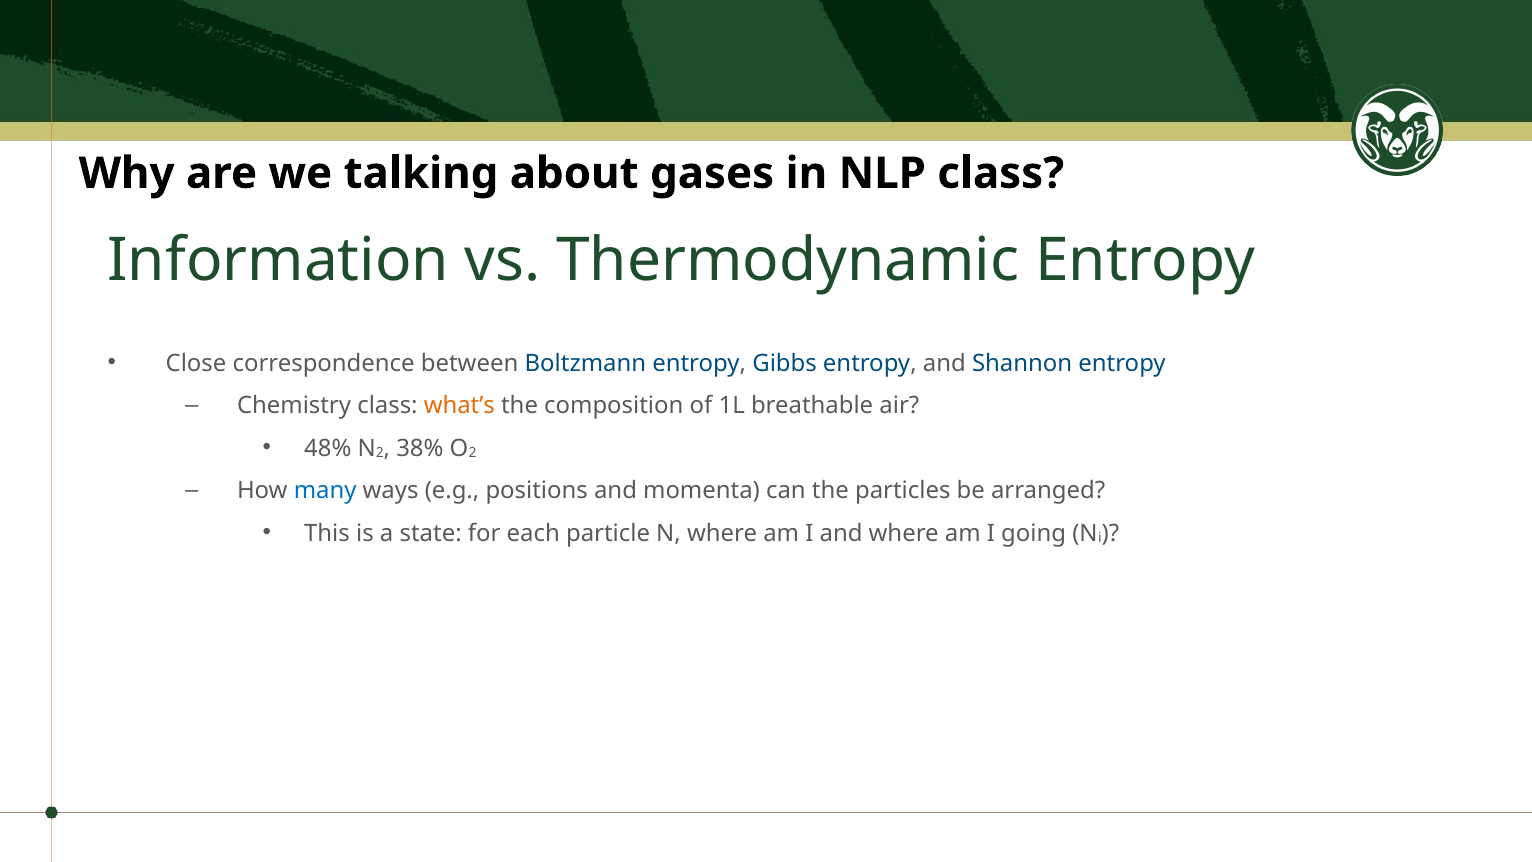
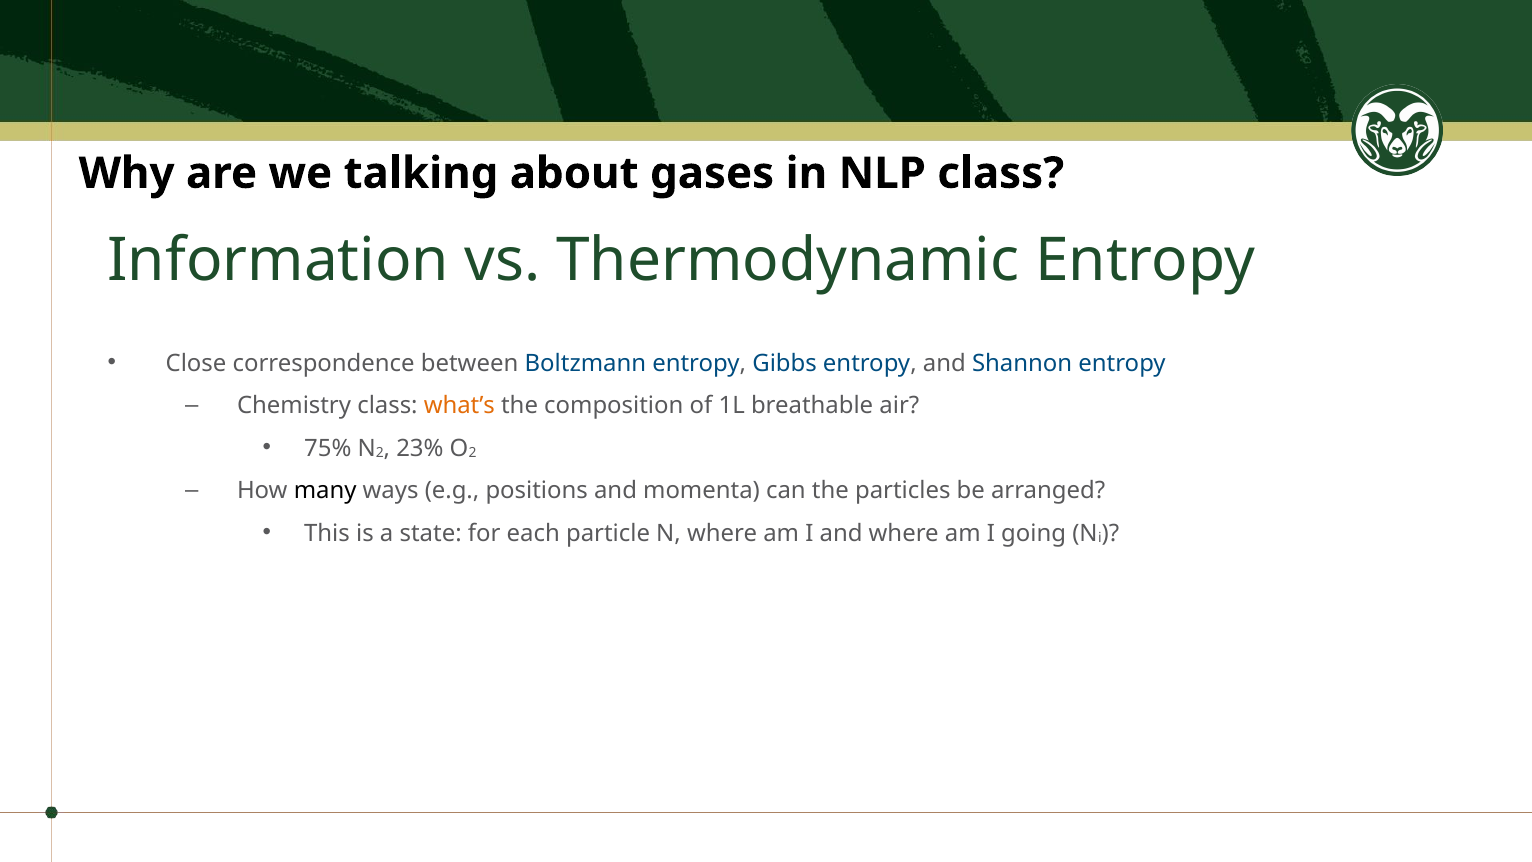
48%: 48% -> 75% (328, 448)
38%: 38% -> 23% (420, 448)
many colour: blue -> black (325, 491)
